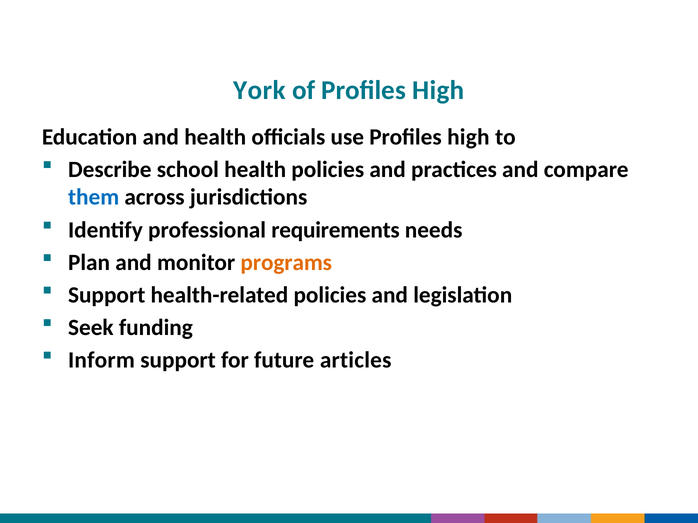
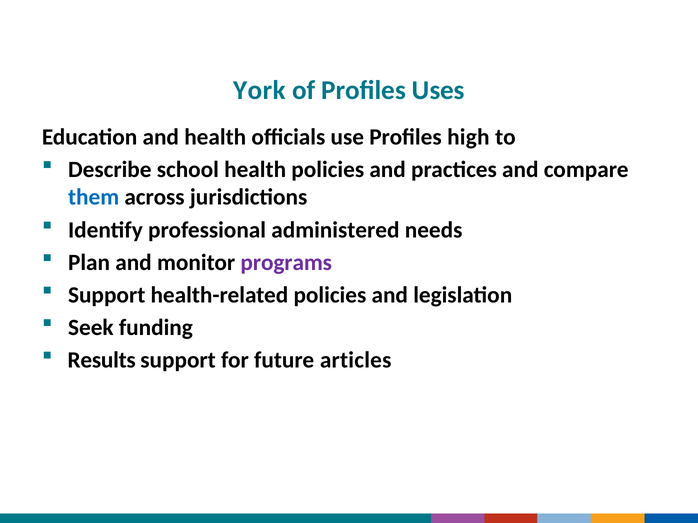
of Profiles High: High -> Uses (438, 90)
requirements: requirements -> administered (335, 230)
programs colour: orange -> purple (286, 263)
Inform: Inform -> Results (102, 360)
